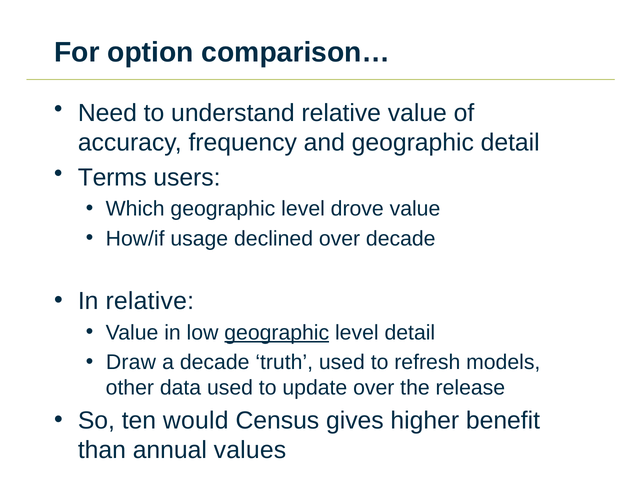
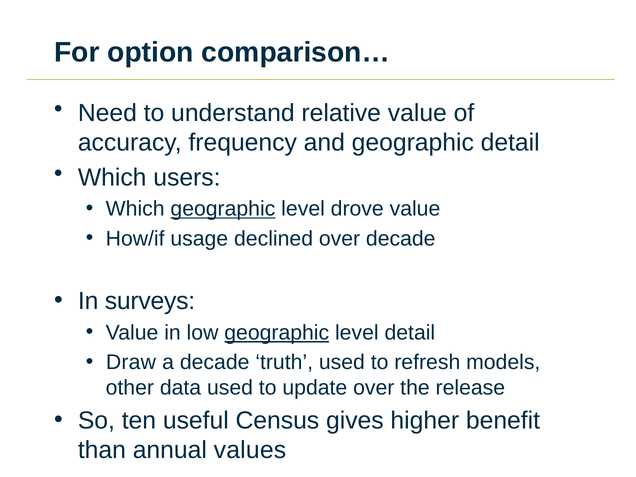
Terms: Terms -> Which (112, 177)
geographic underline: none -> present (223, 209)
In relative: relative -> surveys (150, 301)
would: would -> useful (196, 420)
